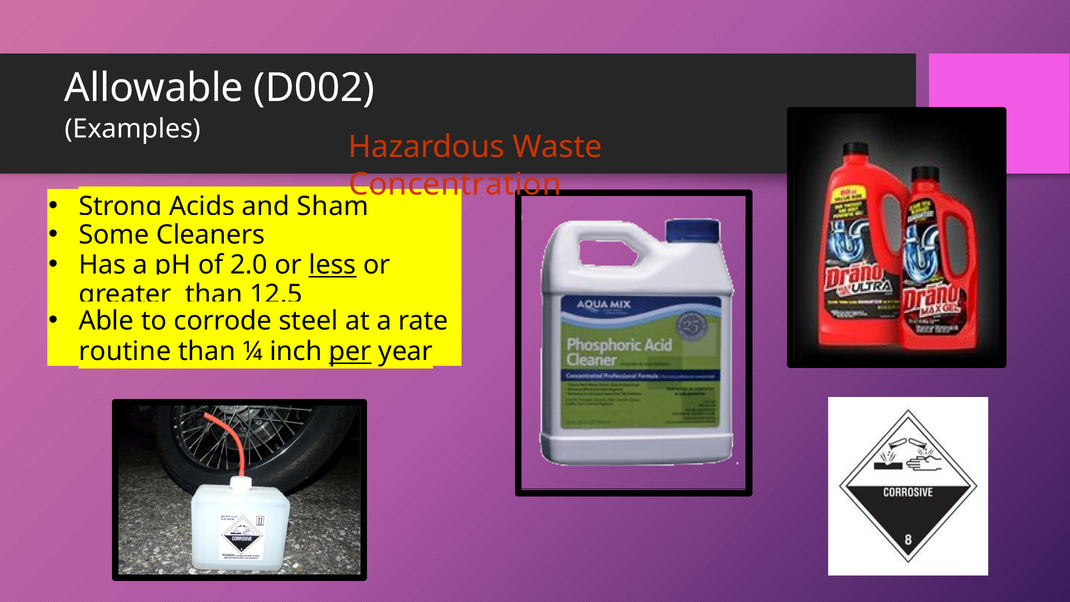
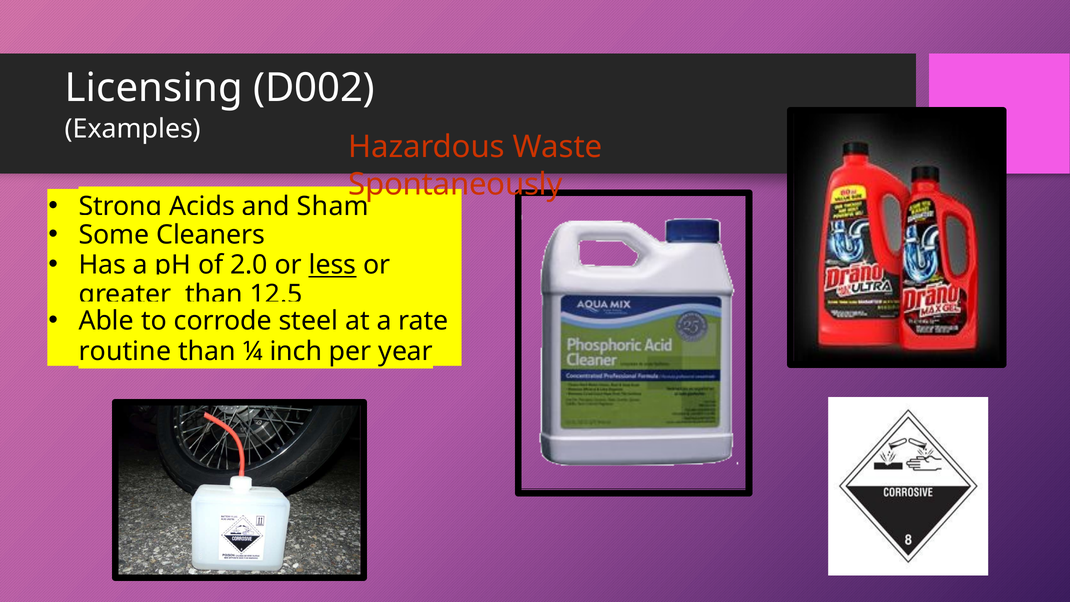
Allowable: Allowable -> Licensing (154, 88)
Concentration: Concentration -> Spontaneously (455, 184)
per underline: present -> none (350, 352)
